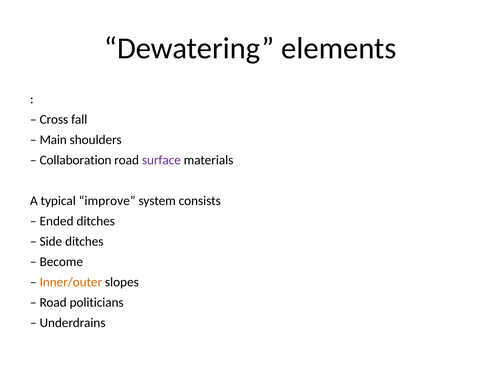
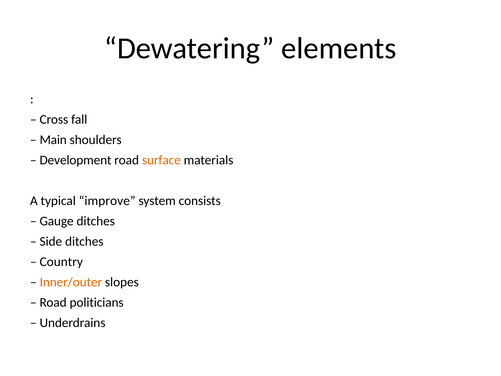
Collaboration: Collaboration -> Development (76, 160)
surface colour: purple -> orange (161, 160)
Ended: Ended -> Gauge (57, 221)
Become: Become -> Country (61, 262)
